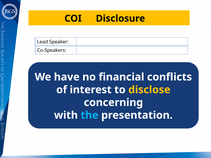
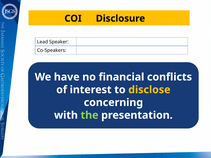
the colour: light blue -> light green (90, 115)
